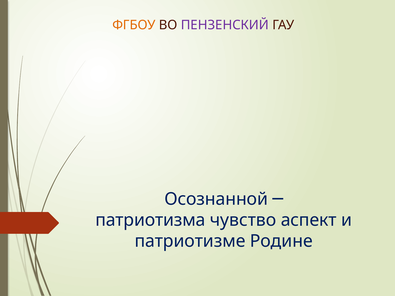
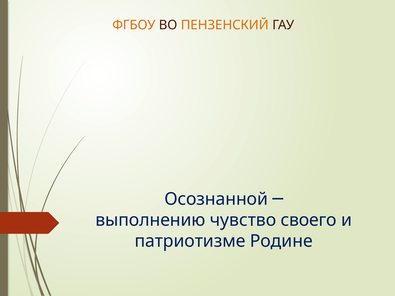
ПЕНЗЕНСКИЙ colour: purple -> orange (225, 25)
патриотизма: патриотизма -> выполнению (150, 220)
аспект: аспект -> своего (309, 220)
